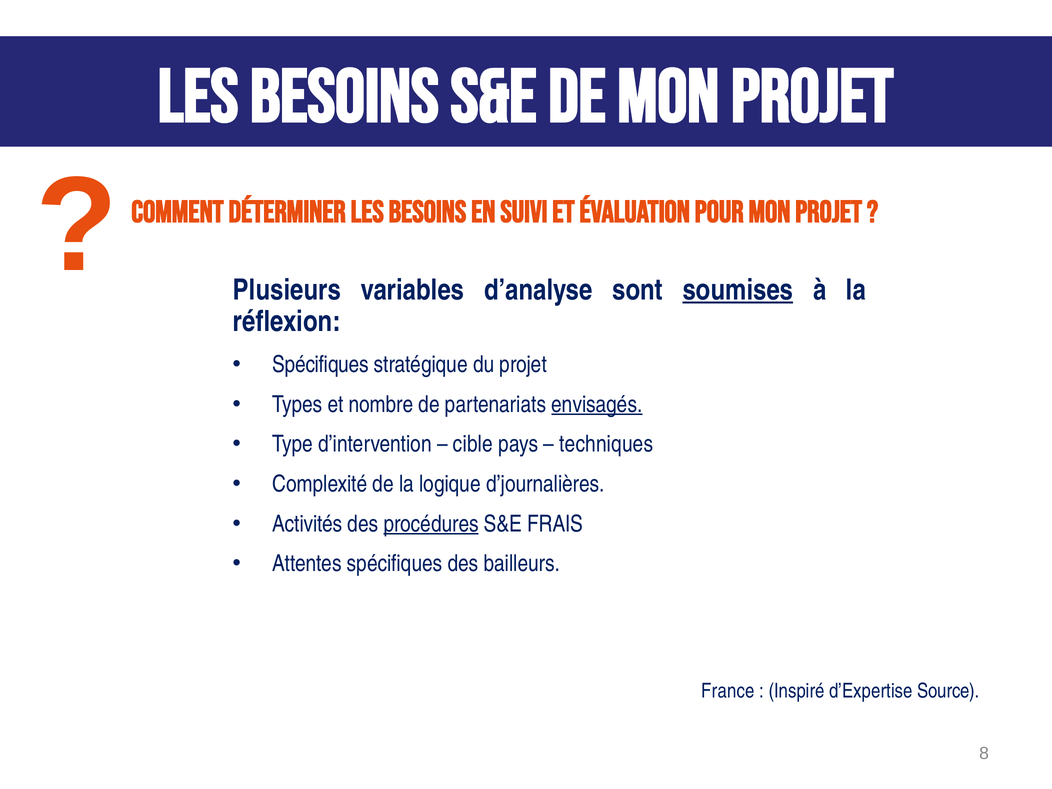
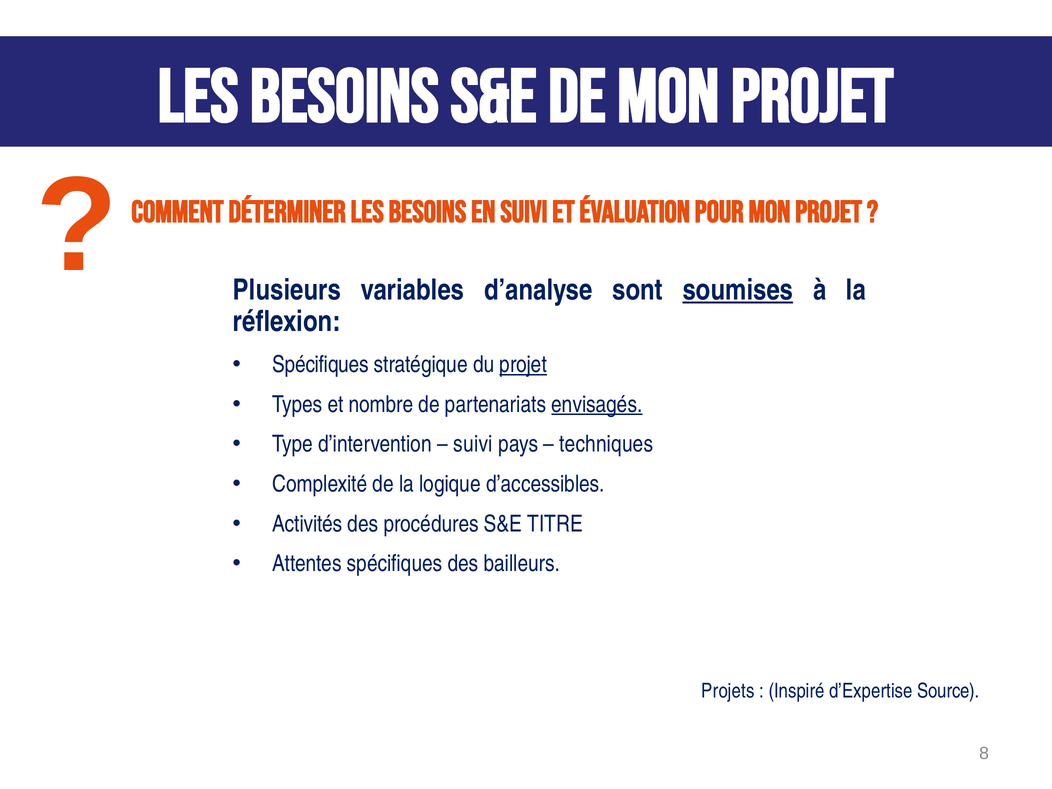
projet underline: none -> present (523, 365)
cible: cible -> suivi (473, 444)
d’journalières: d’journalières -> d’accessibles (545, 484)
procédures underline: present -> none (431, 524)
FRAIS: FRAIS -> TITRE (555, 524)
France: France -> Projets (728, 691)
